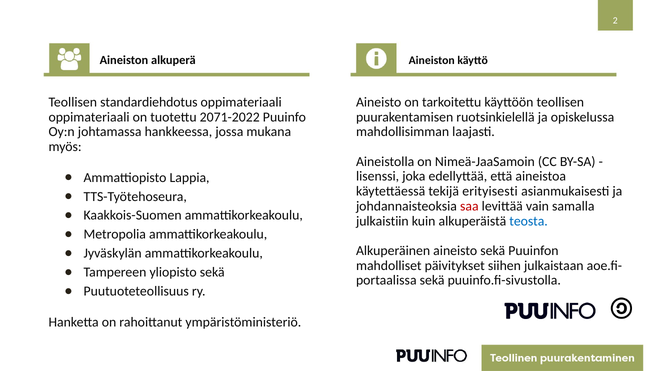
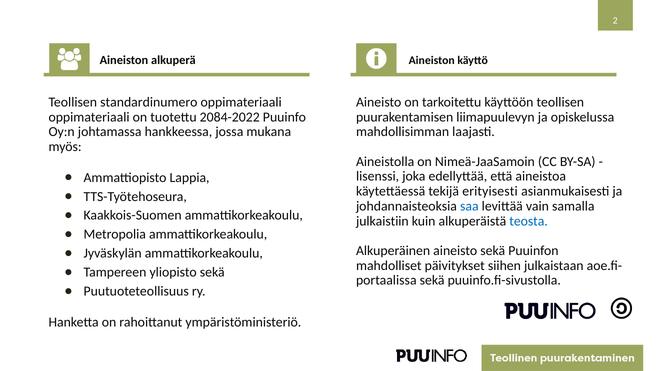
standardiehdotus: standardiehdotus -> standardinumero (149, 102)
2071-2022: 2071-2022 -> 2084-2022 (230, 117)
ruotsinkielellä: ruotsinkielellä -> liimapuulevyn (496, 117)
saa colour: red -> blue (469, 206)
